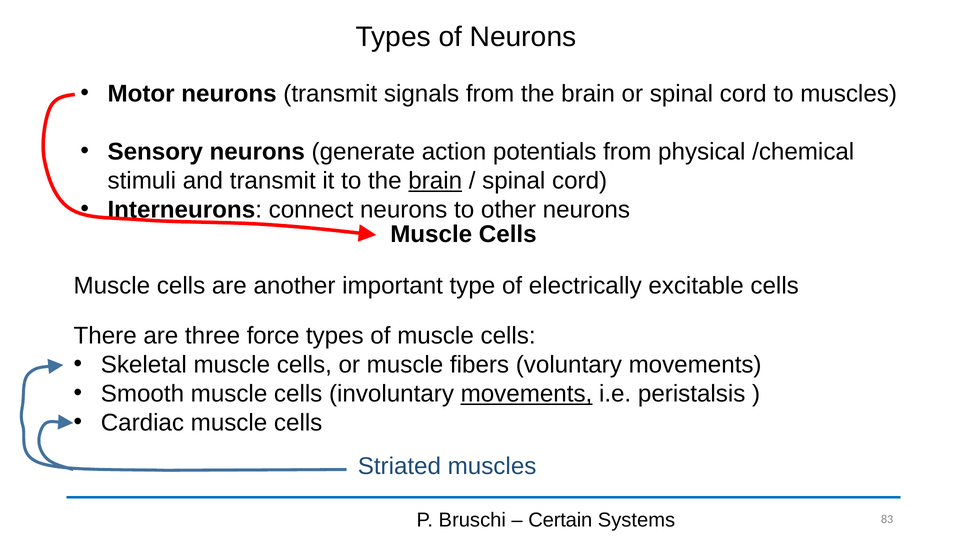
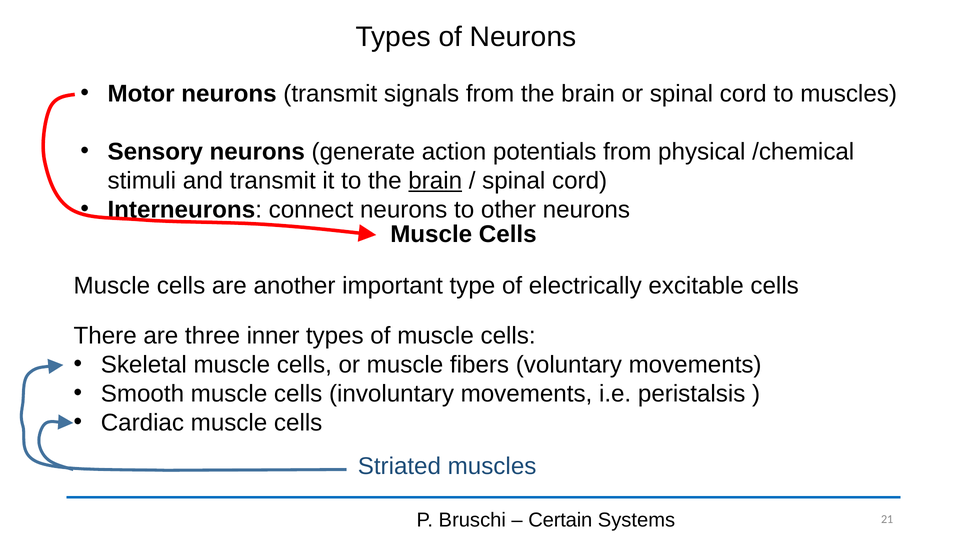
force: force -> inner (273, 336)
movements underline: present -> none (526, 394)
83: 83 -> 21 (887, 519)
